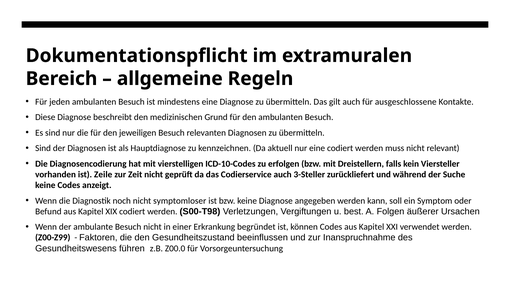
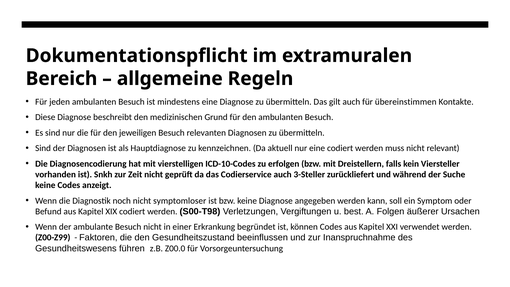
ausgeschlossene: ausgeschlossene -> übereinstimmen (406, 102)
Zeile: Zeile -> Snkh (103, 174)
